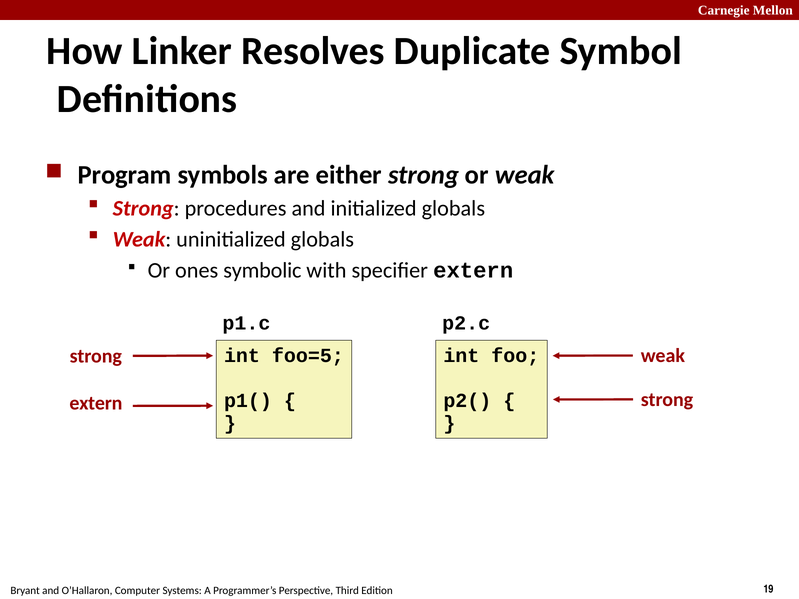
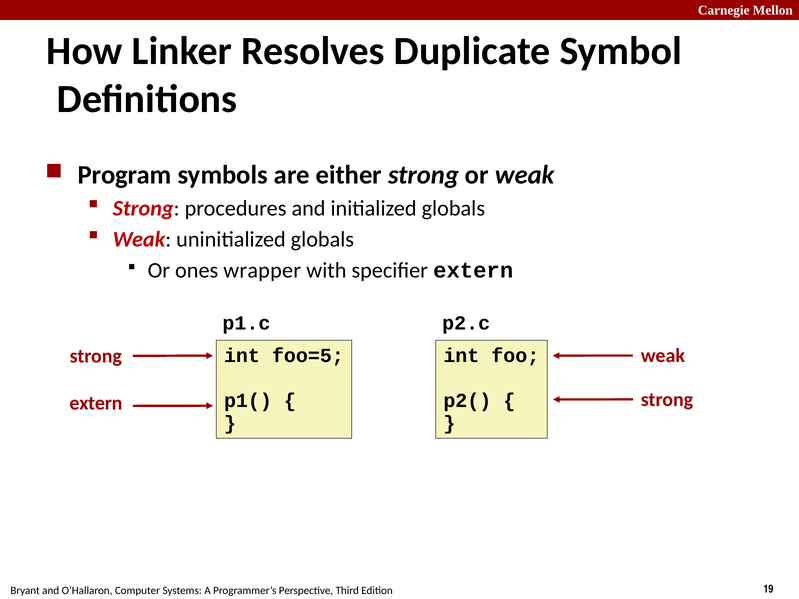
symbolic: symbolic -> wrapper (262, 271)
